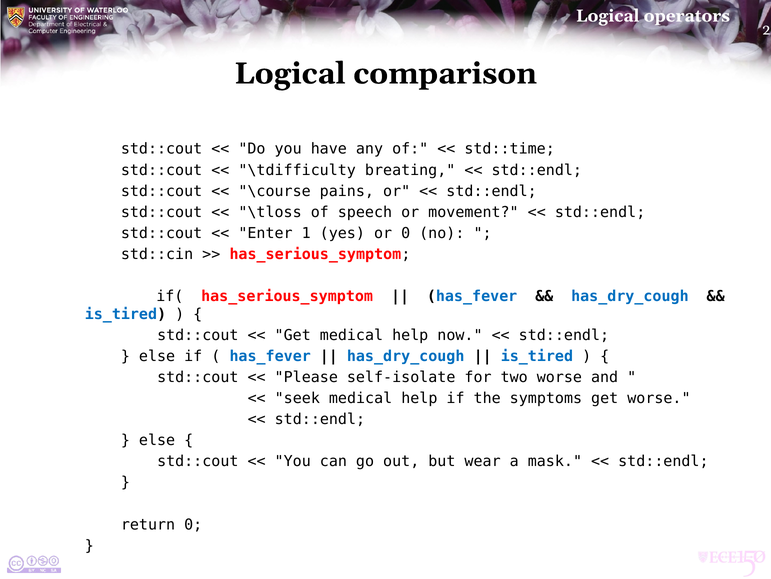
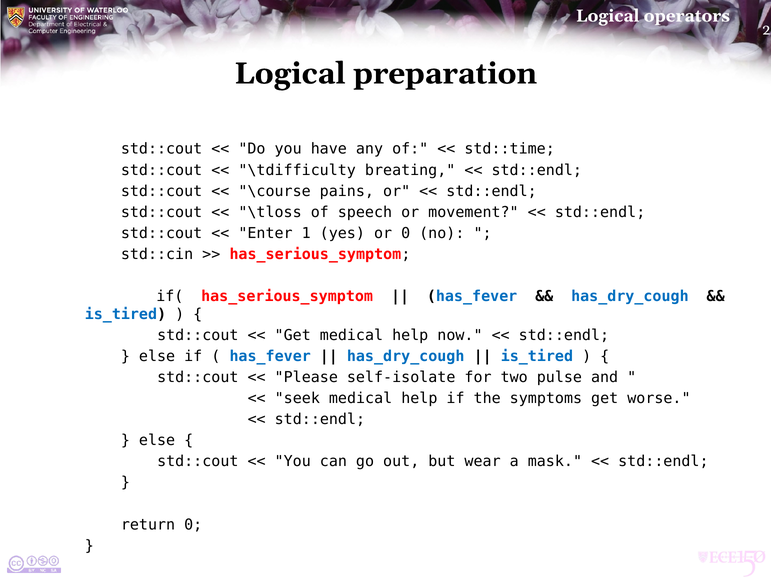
comparison: comparison -> preparation (445, 73)
two worse: worse -> pulse (559, 377)
